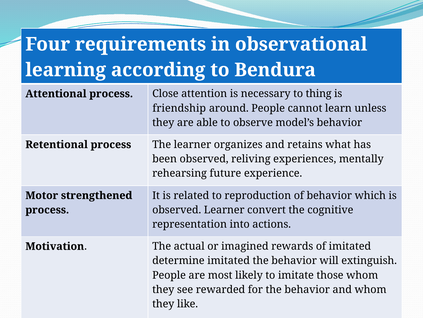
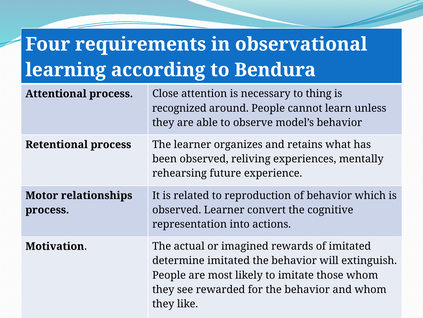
friendship: friendship -> recognized (179, 108)
strengthened: strengthened -> relationships (97, 195)
